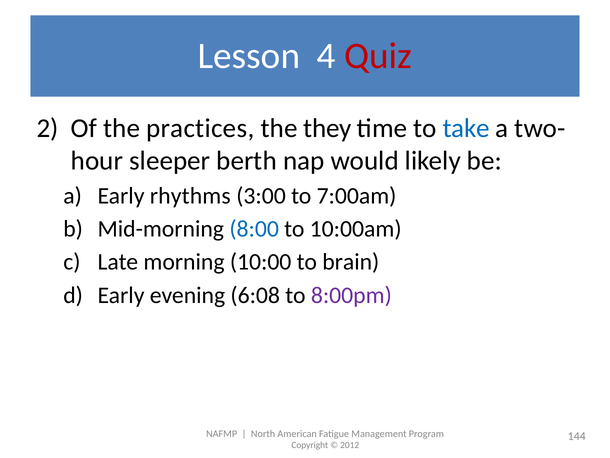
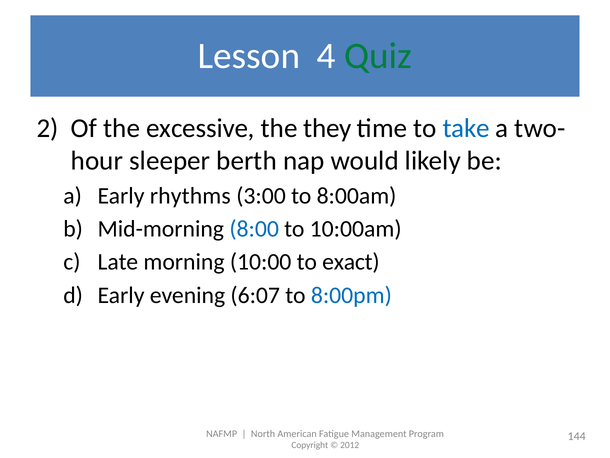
Quiz colour: red -> green (378, 56)
practices: practices -> excessive (200, 128)
7:00am: 7:00am -> 8:00am (357, 196)
brain: brain -> exact (351, 262)
6:08: 6:08 -> 6:07 (255, 295)
8:00pm colour: purple -> blue (351, 295)
